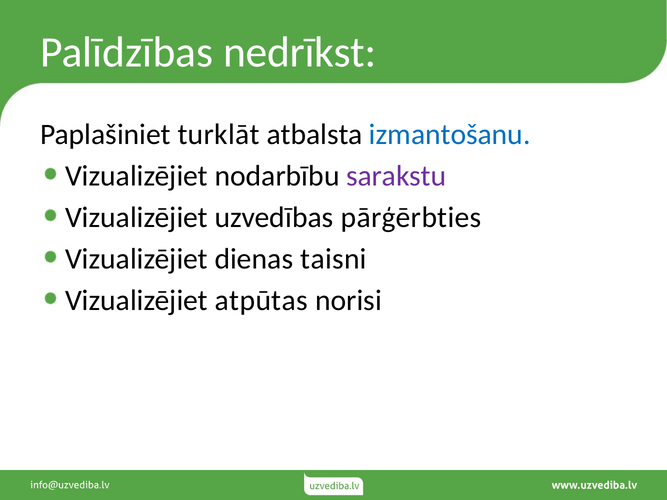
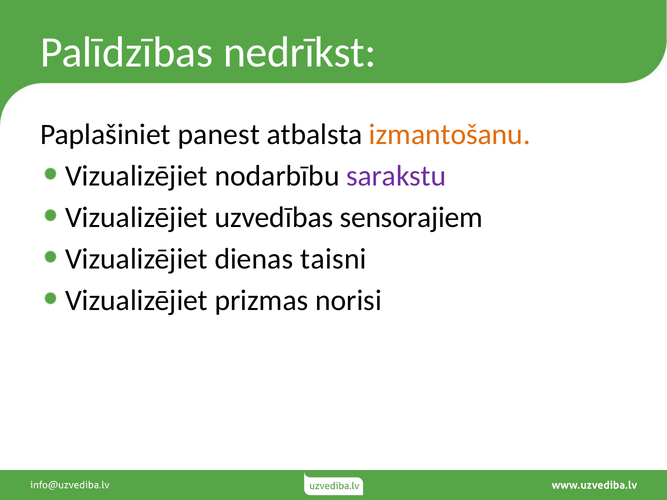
turklāt: turklāt -> panest (219, 134)
izmantošanu colour: blue -> orange (450, 134)
pārģērbties: pārģērbties -> sensorajiem (411, 217)
atpūtas: atpūtas -> prizmas (261, 300)
